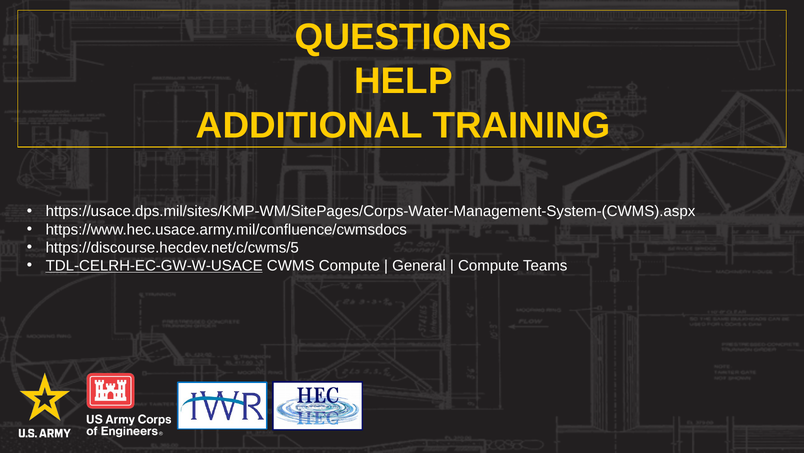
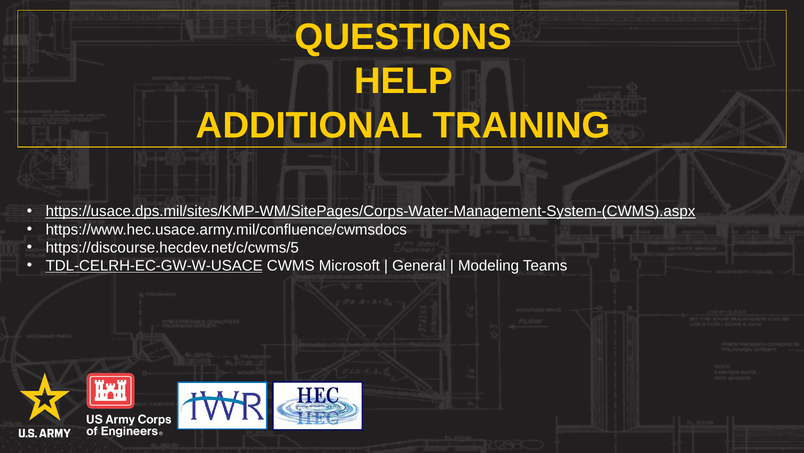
https://usace.dps.mil/sites/KMP-WM/SitePages/Corps-Water-Management-System-(CWMS).aspx underline: none -> present (370, 211)
CWMS Compute: Compute -> Microsoft (349, 265)
Compute: Compute -> Modeling (489, 265)
